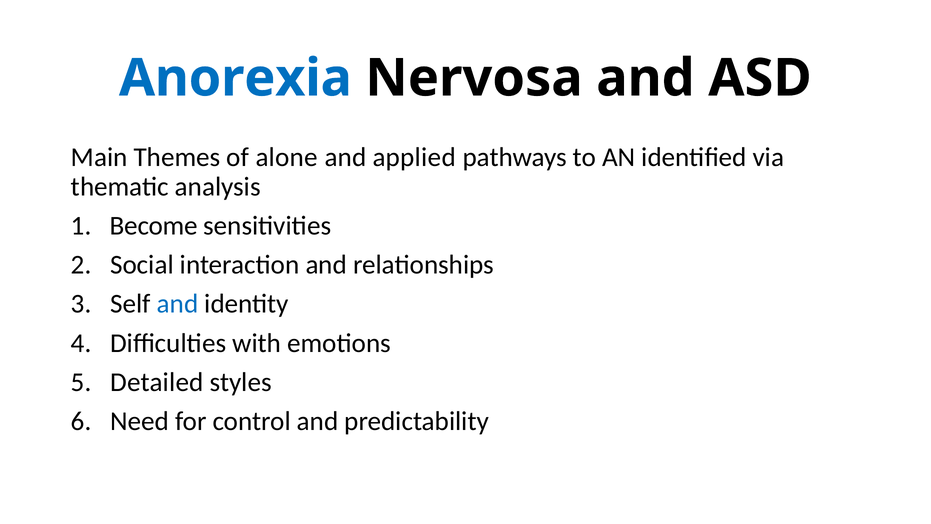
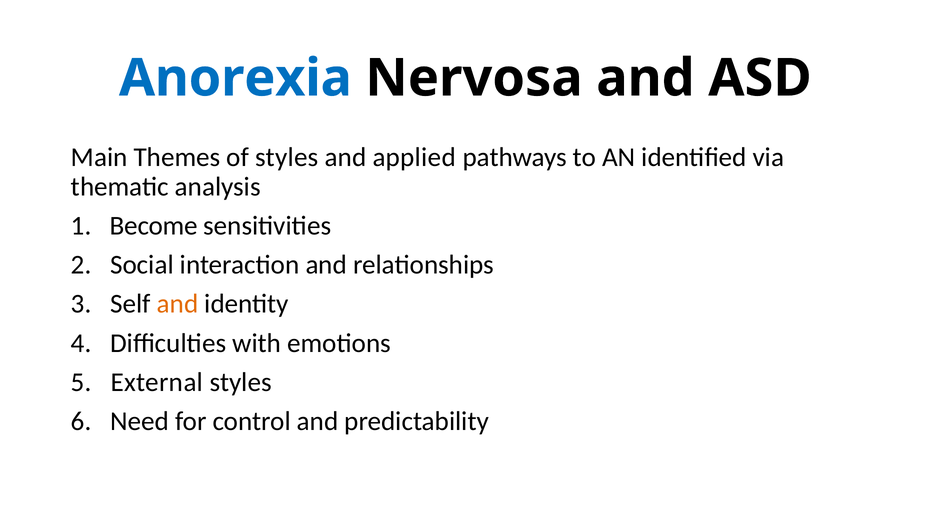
of alone: alone -> styles (287, 157)
and colour: blue -> orange (178, 304)
Detailed: Detailed -> External (157, 382)
